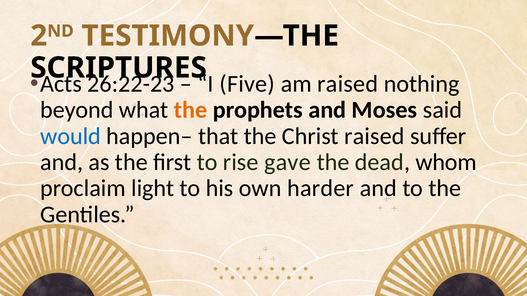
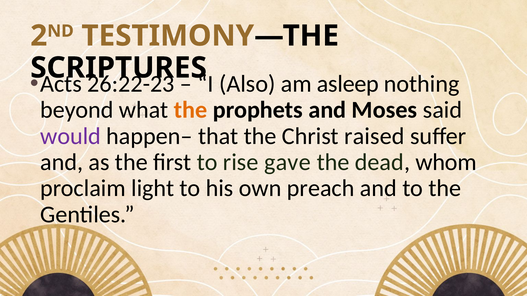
Five: Five -> Also (247, 84)
am raised: raised -> asleep (348, 84)
would colour: blue -> purple (71, 136)
harder: harder -> preach (321, 189)
